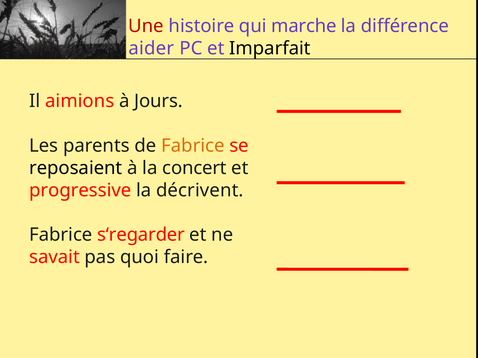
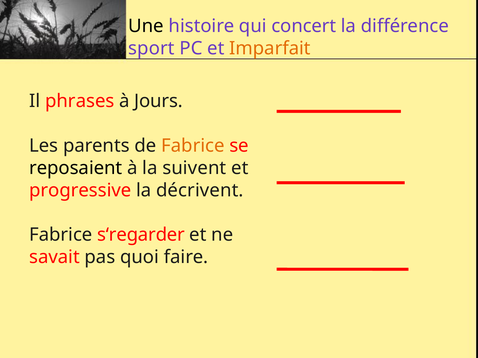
Une colour: red -> black (146, 26)
marche: marche -> concert (304, 26)
aider: aider -> sport (151, 48)
Imparfait colour: black -> orange (270, 48)
aimions: aimions -> phrases (80, 101)
concert: concert -> suivent (194, 168)
